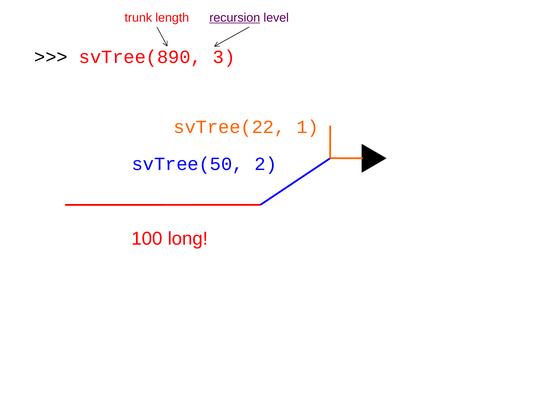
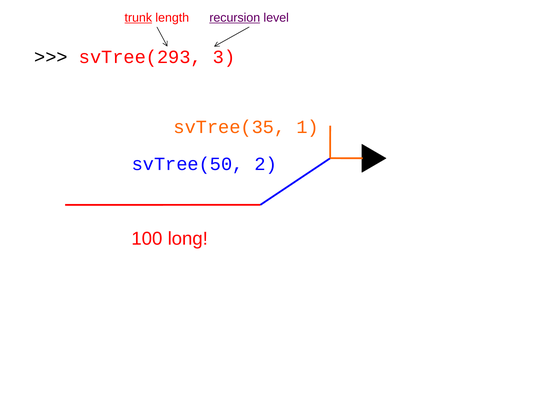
trunk underline: none -> present (138, 18)
svTree(890: svTree(890 -> svTree(293 (140, 57)
svTree(22: svTree(22 -> svTree(35 (229, 127)
